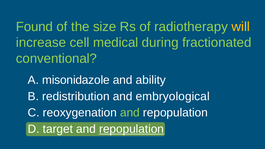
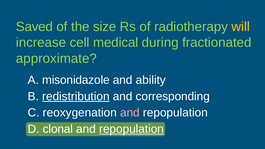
Found: Found -> Saved (34, 27)
conventional: conventional -> approximate (56, 58)
redistribution underline: none -> present (76, 96)
embryological: embryological -> corresponding (173, 96)
and colour: light green -> pink (130, 113)
target: target -> clonal (58, 129)
